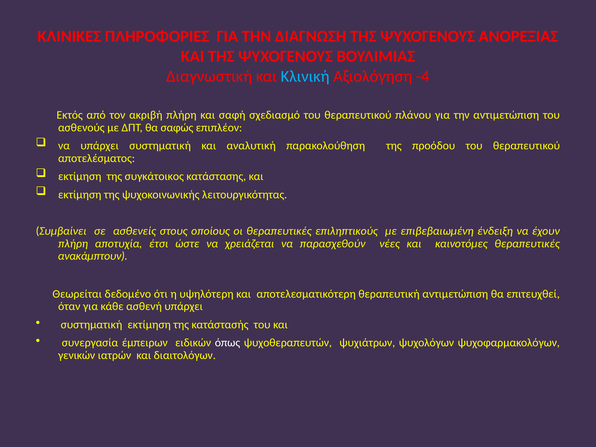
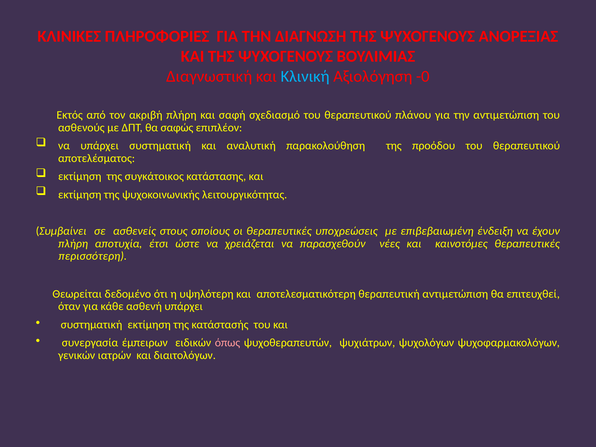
-4: -4 -> -0 (423, 76)
επιληπτικούς: επιληπτικούς -> υποχρεώσεις (346, 231)
ανακάμπτουν: ανακάμπτουν -> περισσότερη (93, 256)
όπως colour: white -> pink (228, 343)
